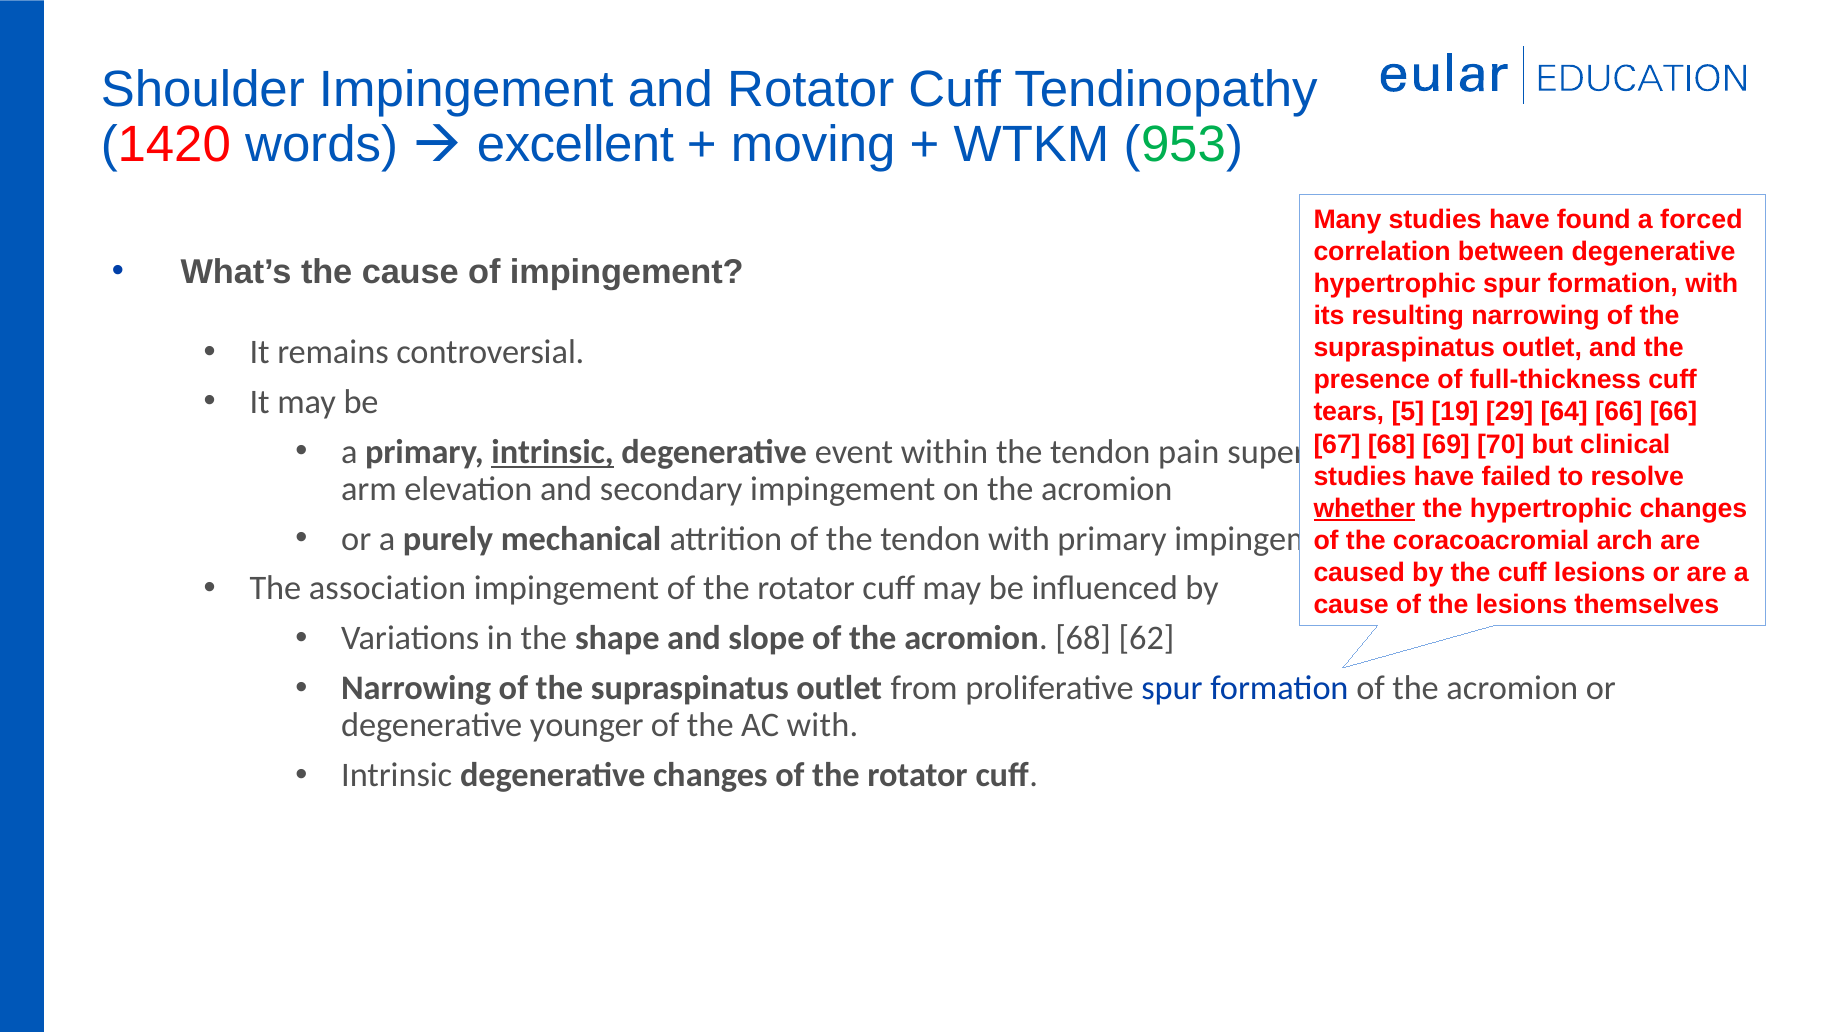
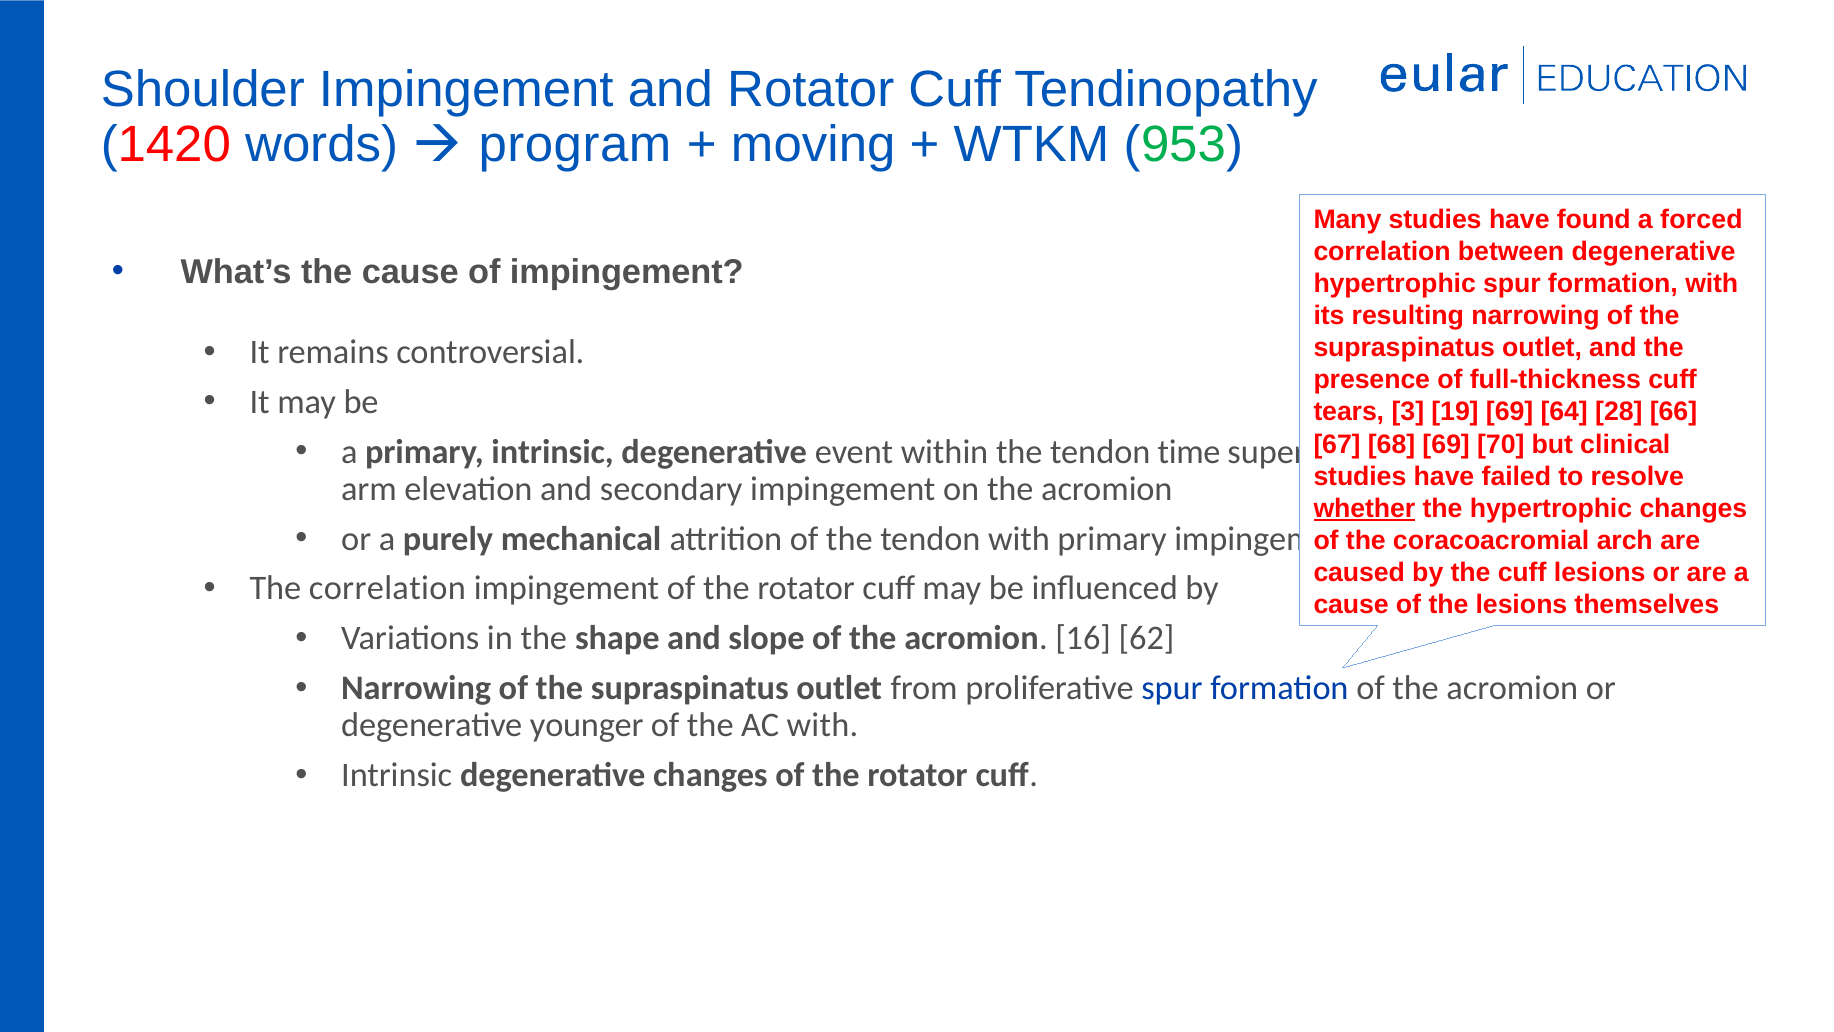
excellent: excellent -> program (575, 144)
5: 5 -> 3 (1408, 412)
19 29: 29 -> 69 (1510, 412)
64 66: 66 -> 28 (1619, 412)
intrinsic underline: present -> none (553, 452)
pain: pain -> time (1189, 452)
The association: association -> correlation (387, 588)
acromion 68: 68 -> 16 (1083, 638)
